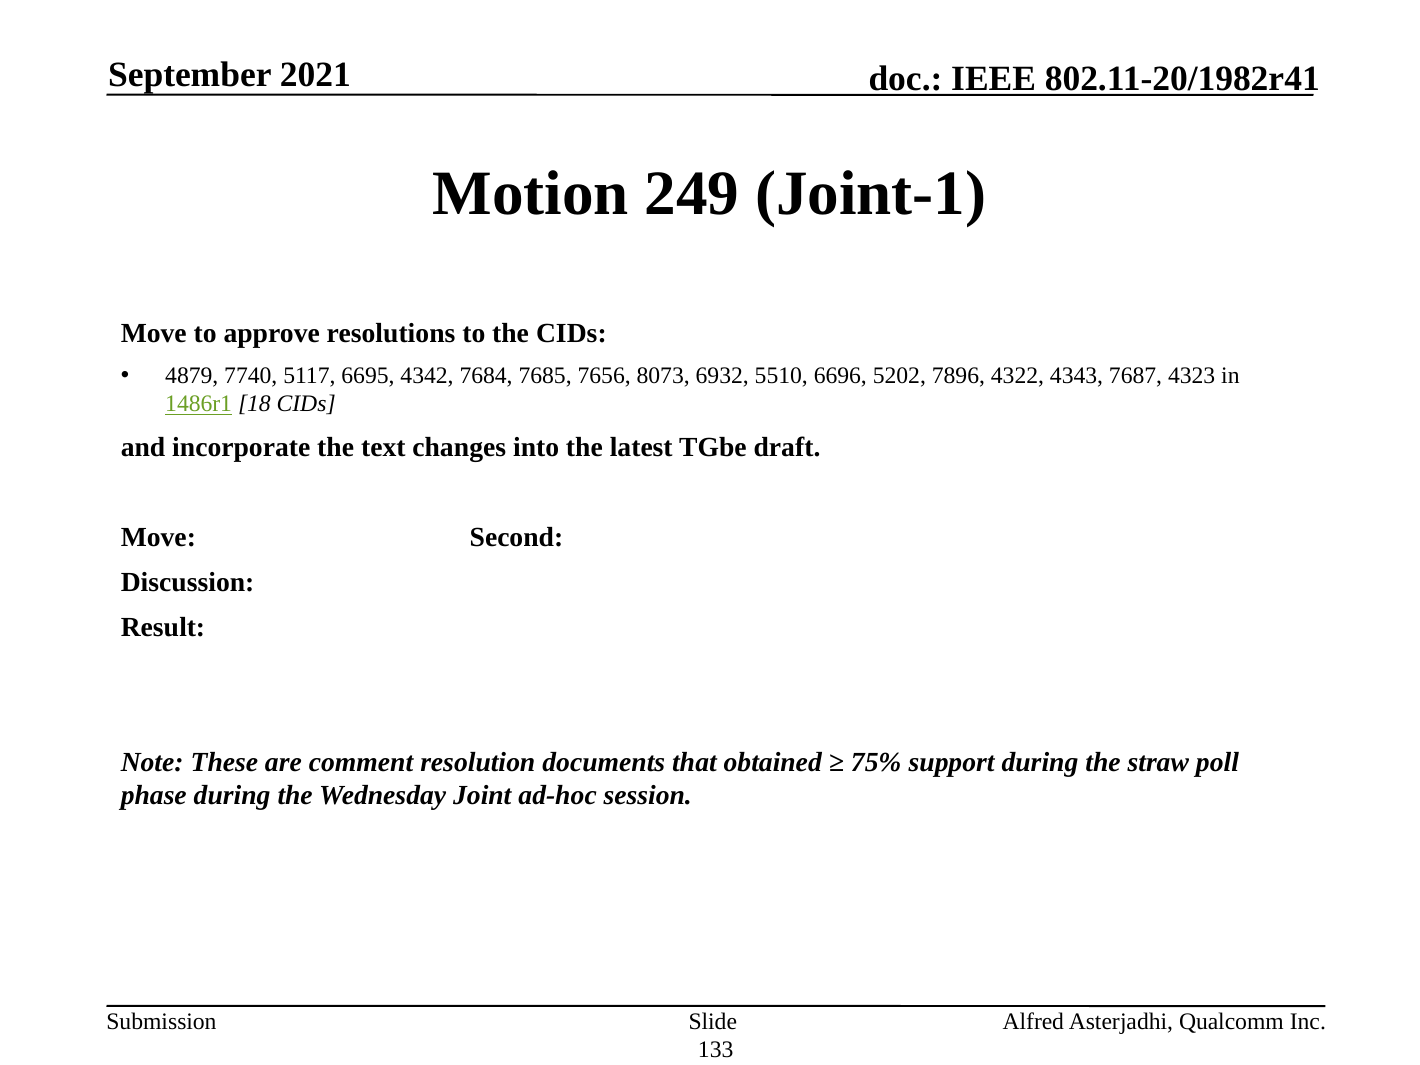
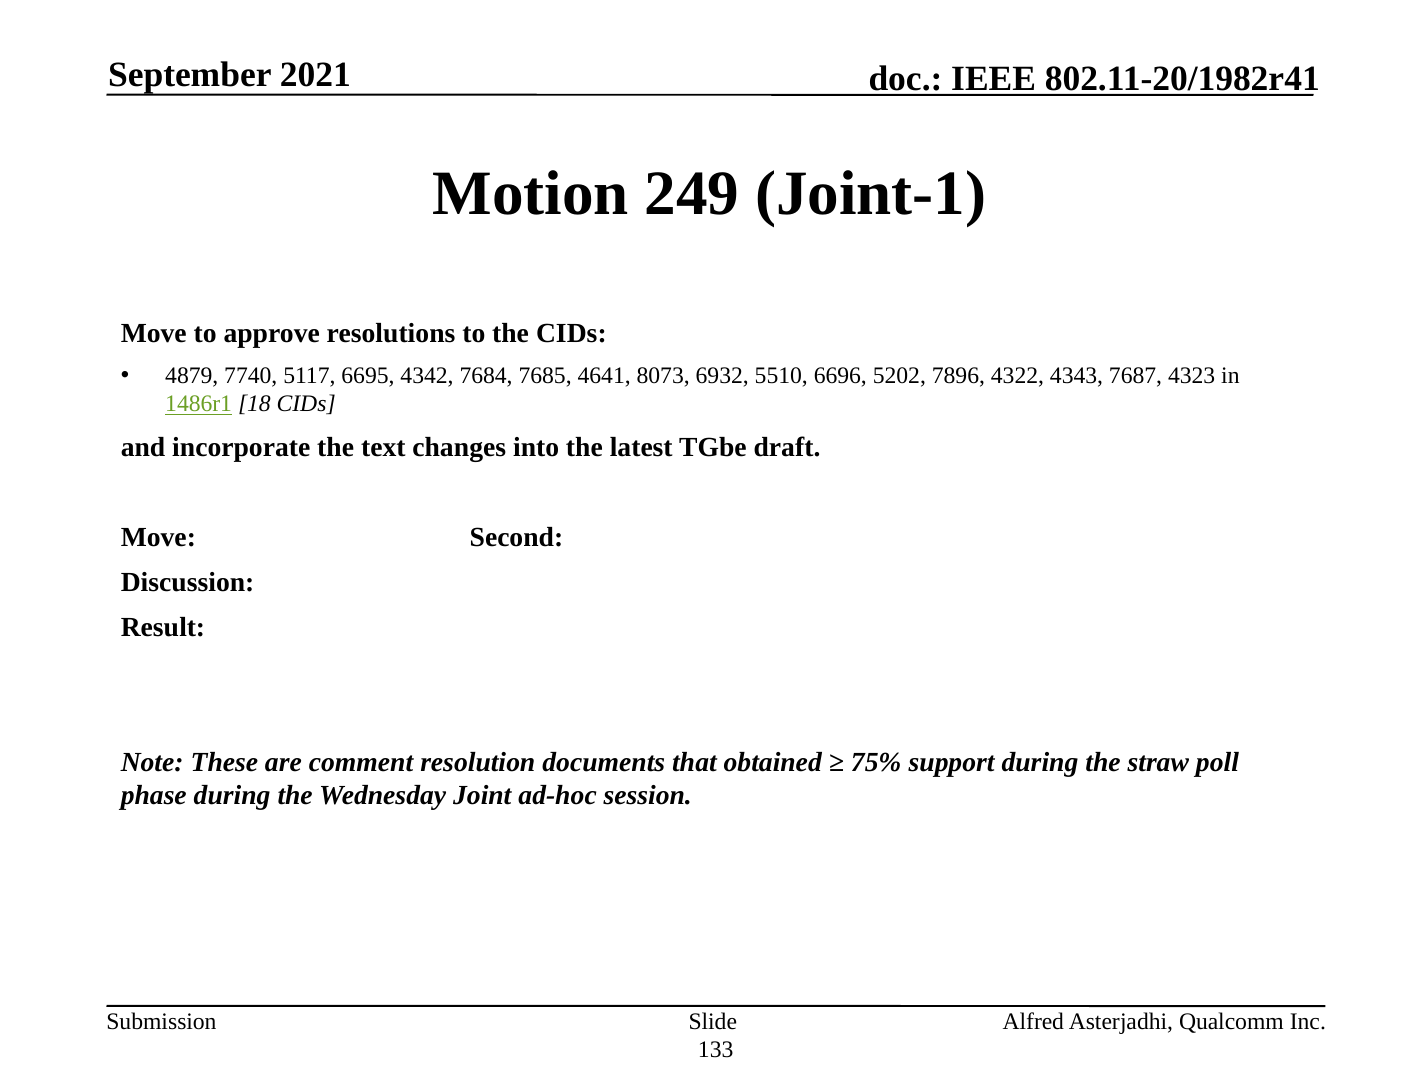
7656: 7656 -> 4641 (604, 376)
